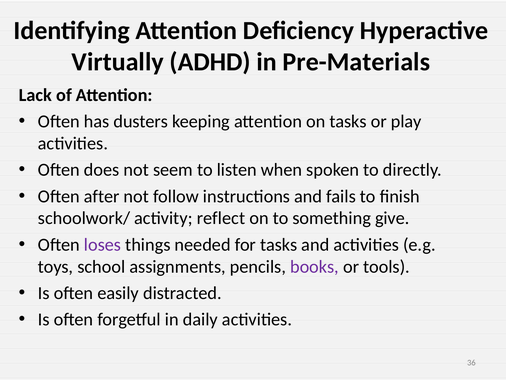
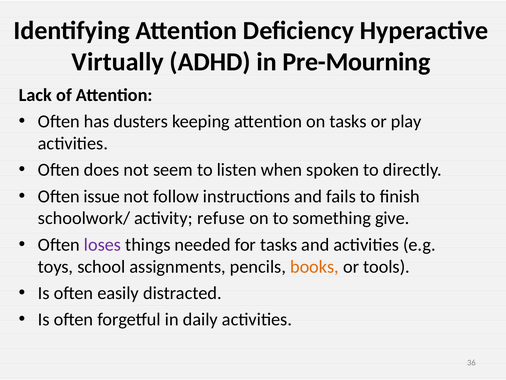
Pre-Materials: Pre-Materials -> Pre-Mourning (356, 62)
after: after -> issue (102, 196)
reflect: reflect -> refuse (221, 218)
books colour: purple -> orange (315, 266)
